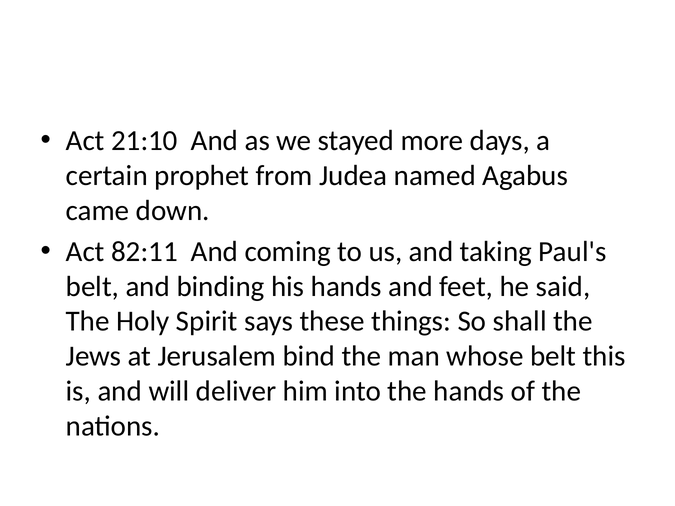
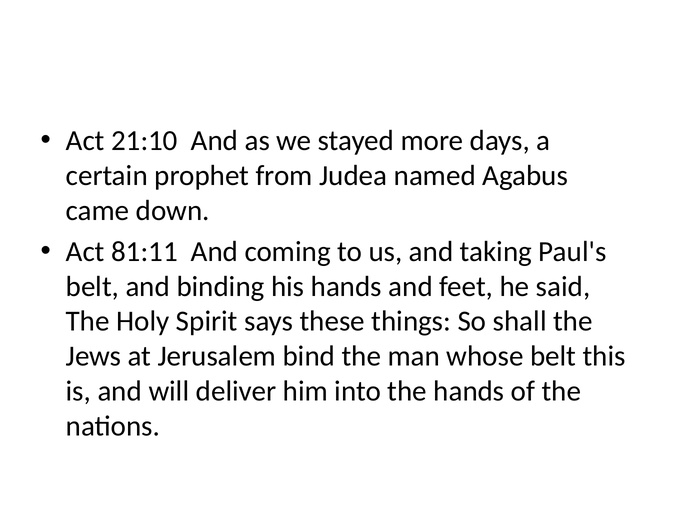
82:11: 82:11 -> 81:11 (144, 252)
